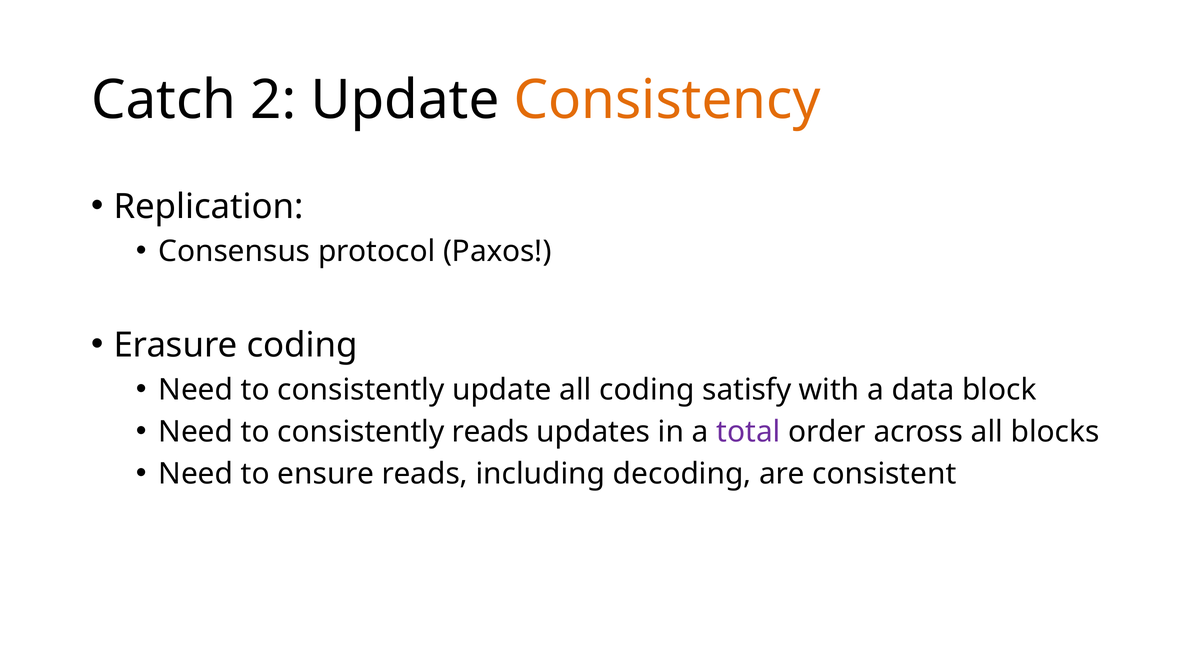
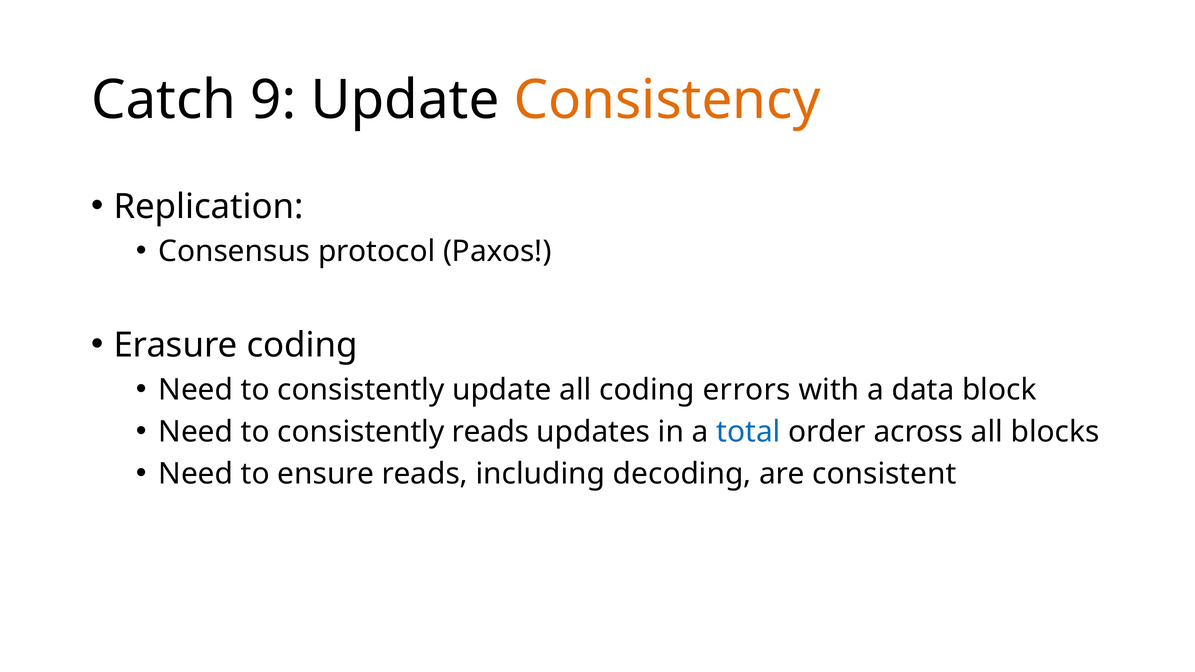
2: 2 -> 9 (273, 100)
satisfy: satisfy -> errors (747, 390)
total colour: purple -> blue (748, 432)
